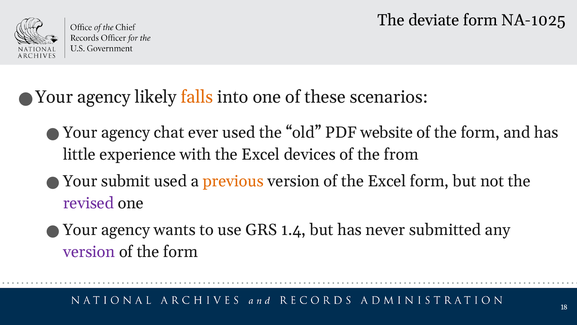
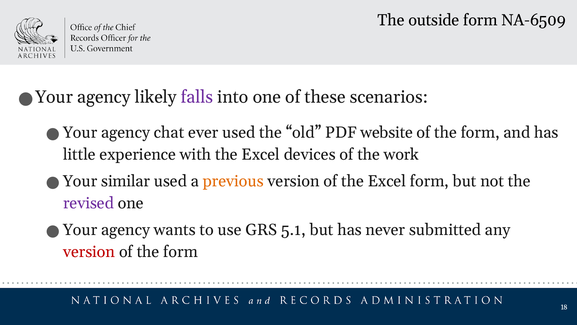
deviate: deviate -> outside (434, 20)
NA-1025: NA-1025 -> NA-6509 (534, 20)
falls colour: orange -> purple (197, 97)
from: from -> work (401, 154)
submit: submit -> similar (126, 181)
1.4: 1.4 -> 5.1 (293, 229)
version colour: purple -> red (89, 252)
